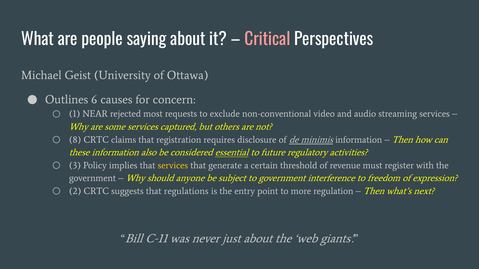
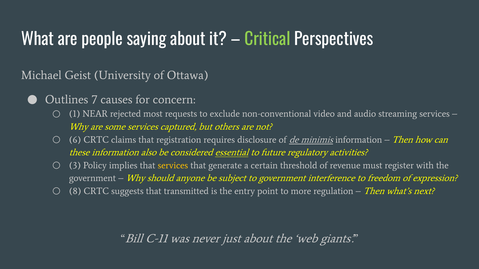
Critical colour: pink -> light green (267, 40)
6: 6 -> 7 (94, 100)
8: 8 -> 6 (75, 140)
2: 2 -> 8 (75, 191)
regulations: regulations -> transmitted (186, 191)
